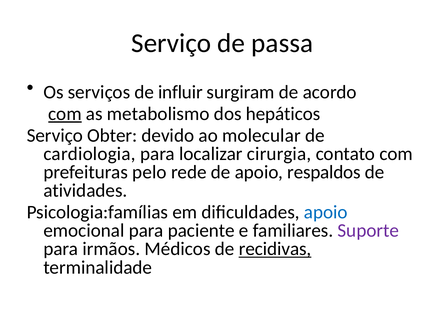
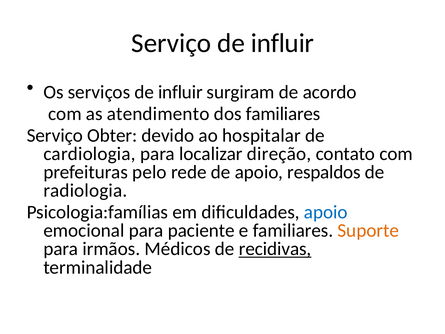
Serviço de passa: passa -> influir (282, 43)
com underline: present -> none (65, 114)
metabolismo: metabolismo -> atendimento (158, 114)
dos hepáticos: hepáticos -> familiares (283, 114)
molecular: molecular -> hospitalar (261, 135)
cirurgia: cirurgia -> direção (279, 154)
atividades: atividades -> radiologia (85, 190)
Suporte colour: purple -> orange (368, 230)
